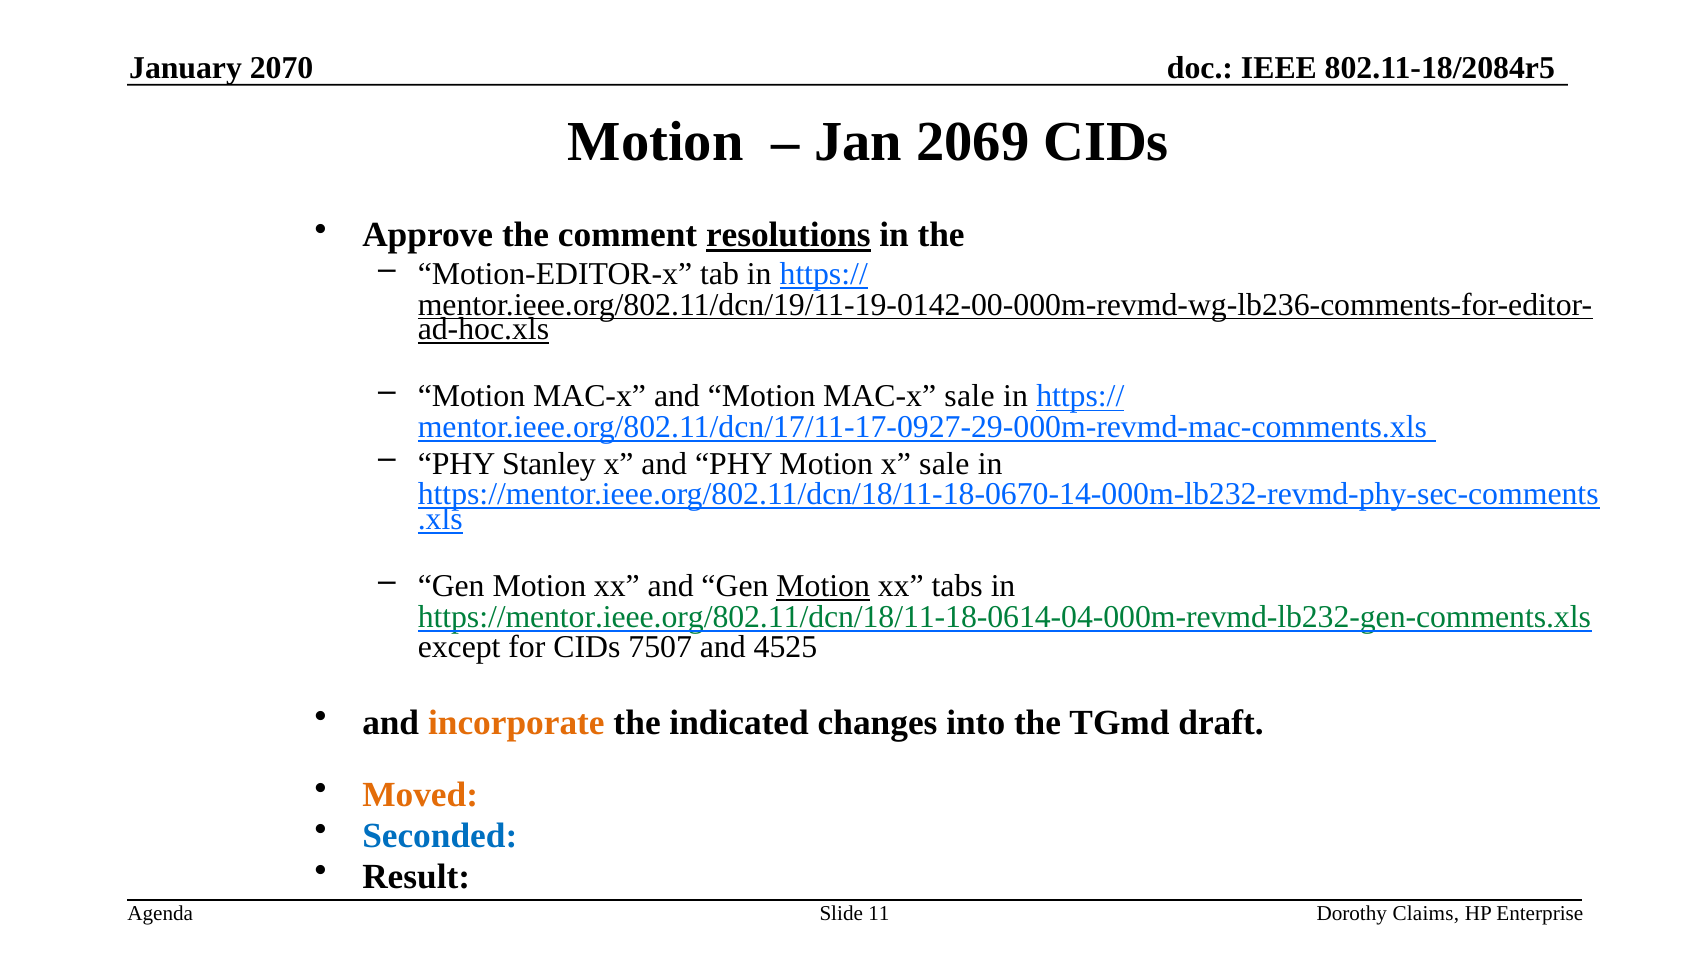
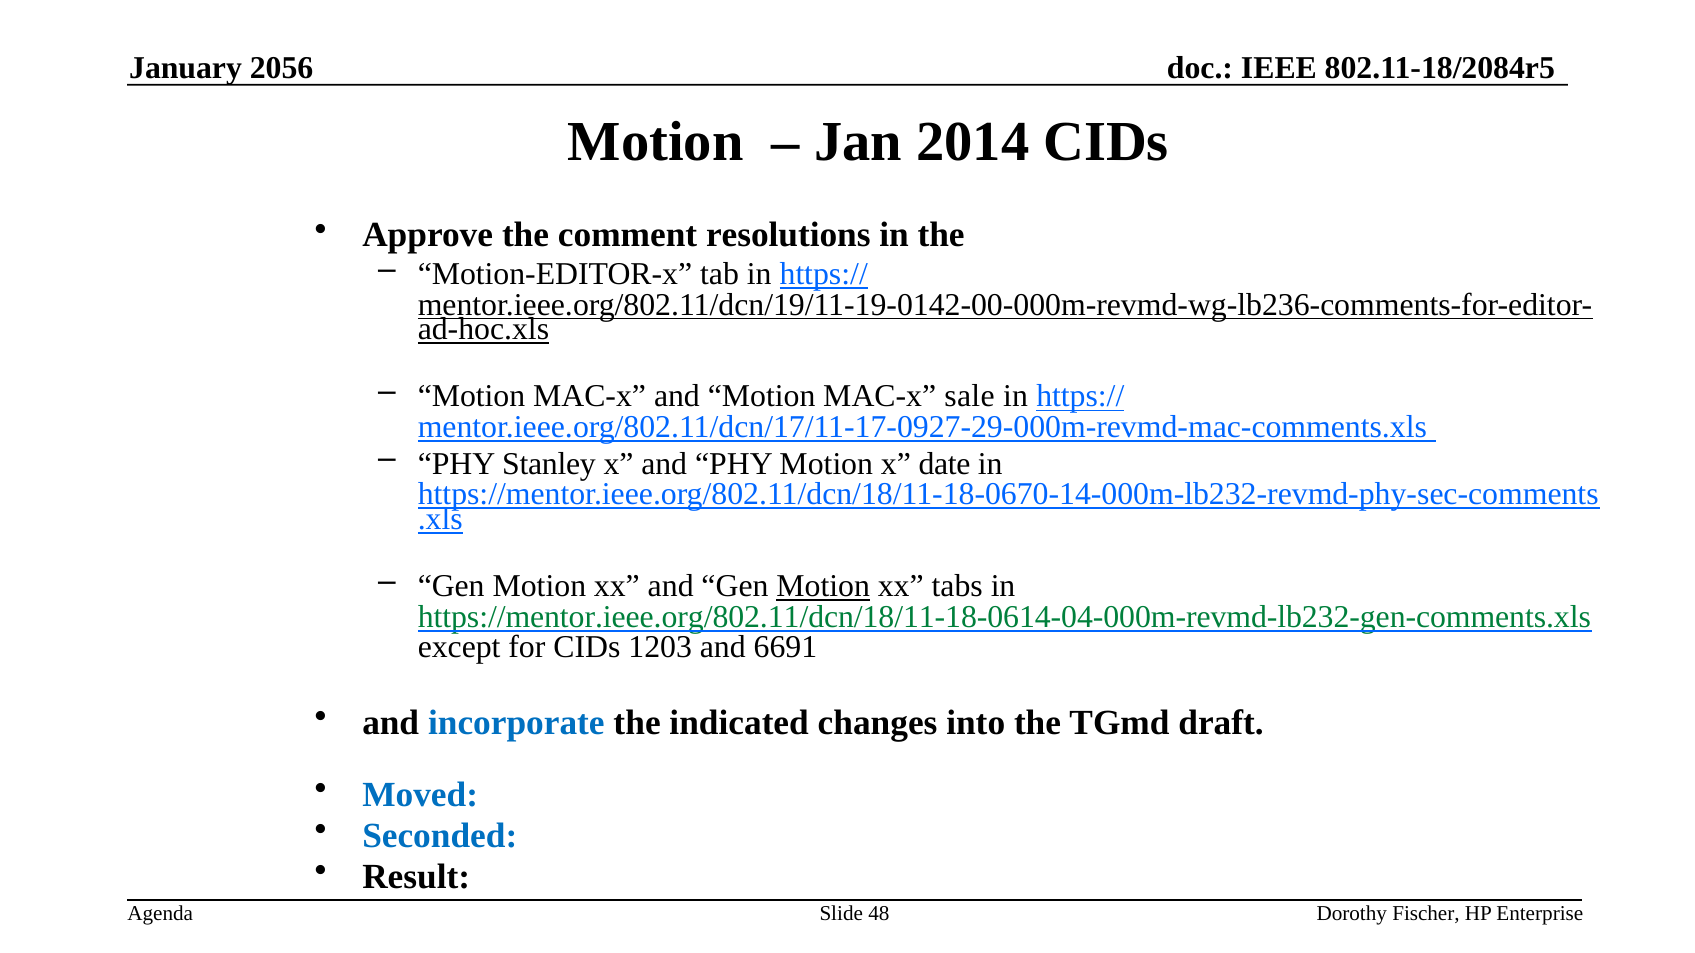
2070: 2070 -> 2056 (282, 68)
2069: 2069 -> 2014 (973, 142)
resolutions underline: present -> none (788, 235)
x sale: sale -> date (945, 464)
7507: 7507 -> 1203 (660, 647)
4525: 4525 -> 6691 (785, 647)
incorporate colour: orange -> blue (516, 723)
Moved colour: orange -> blue (420, 795)
11: 11 -> 48 (879, 914)
Claims: Claims -> Fischer (1426, 914)
